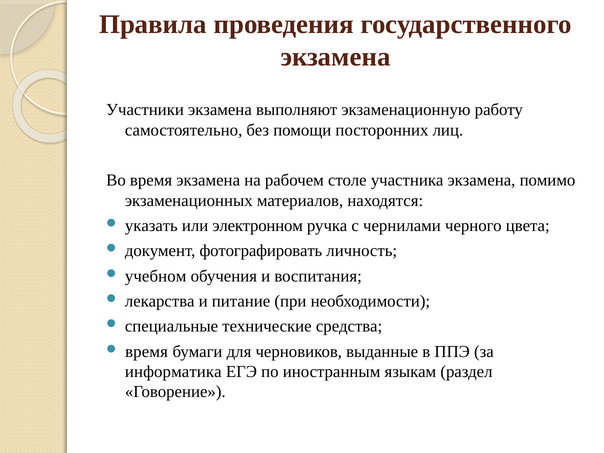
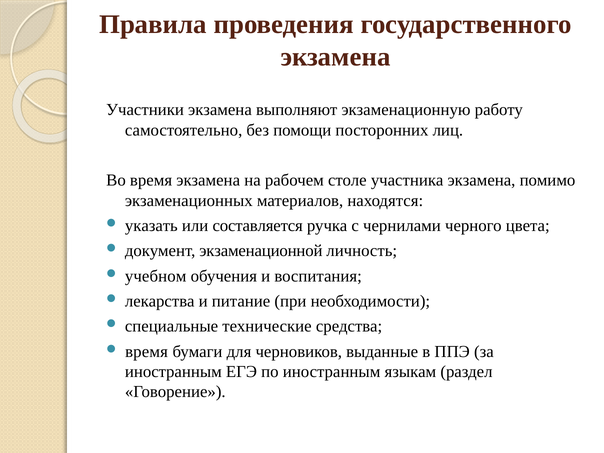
электронном: электронном -> составляется (258, 226)
фотографировать: фотографировать -> экзаменационной (261, 251)
информатика: информатика -> иностранным (173, 372)
